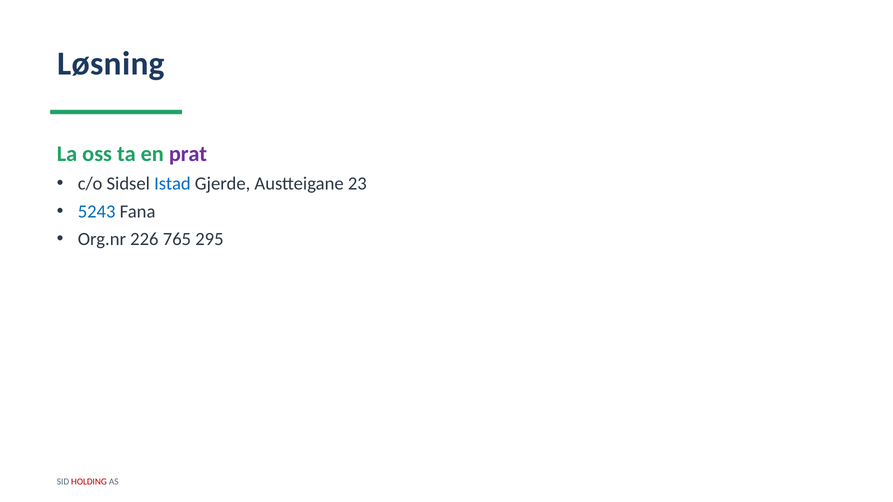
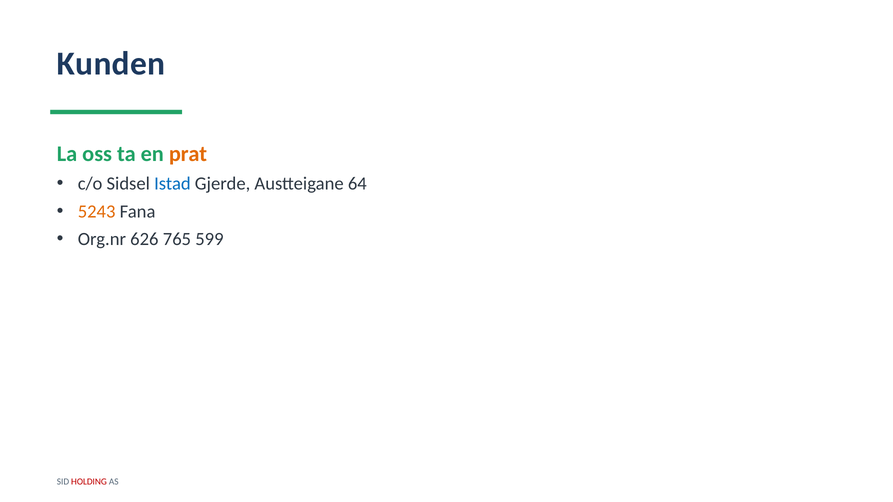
Løsning: Løsning -> Kunden (111, 64)
prat colour: purple -> orange (188, 154)
23: 23 -> 64 (357, 184)
5243 colour: blue -> orange (97, 212)
226: 226 -> 626 (144, 239)
295: 295 -> 599 (209, 239)
